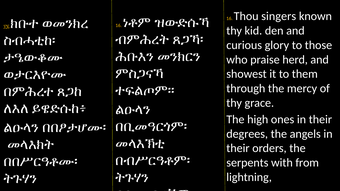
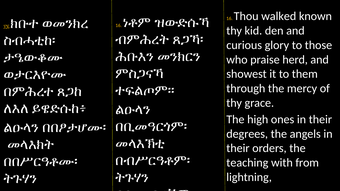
singers: singers -> walked (279, 16)
serpents: serpents -> teaching (247, 163)
